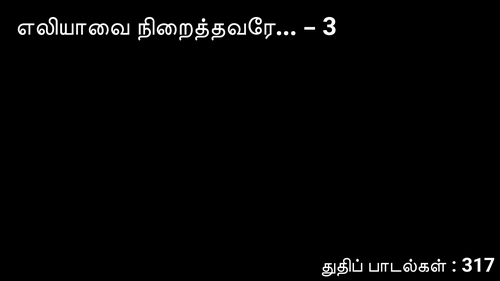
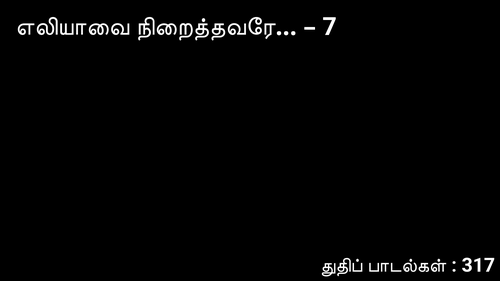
3: 3 -> 7 (330, 27)
